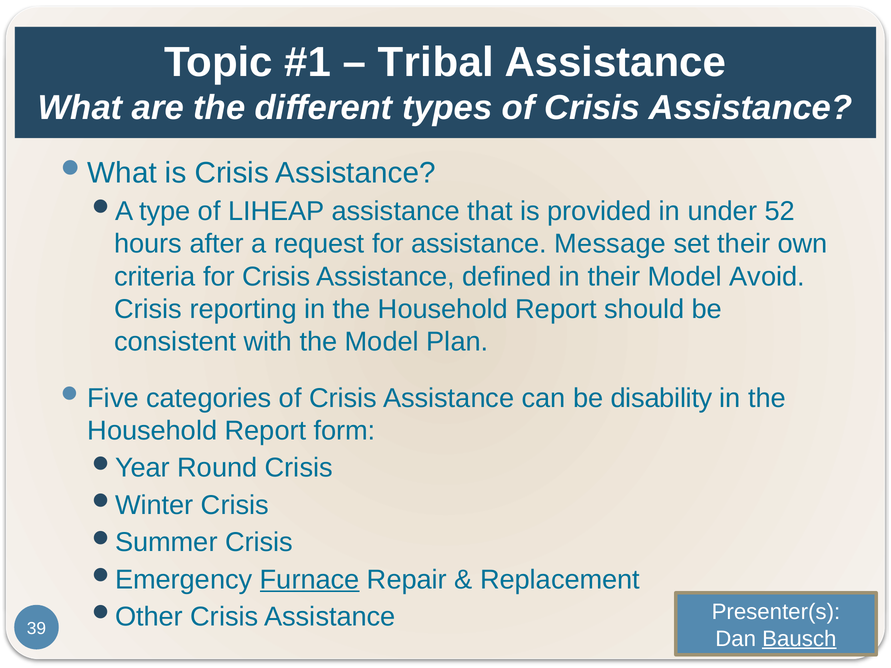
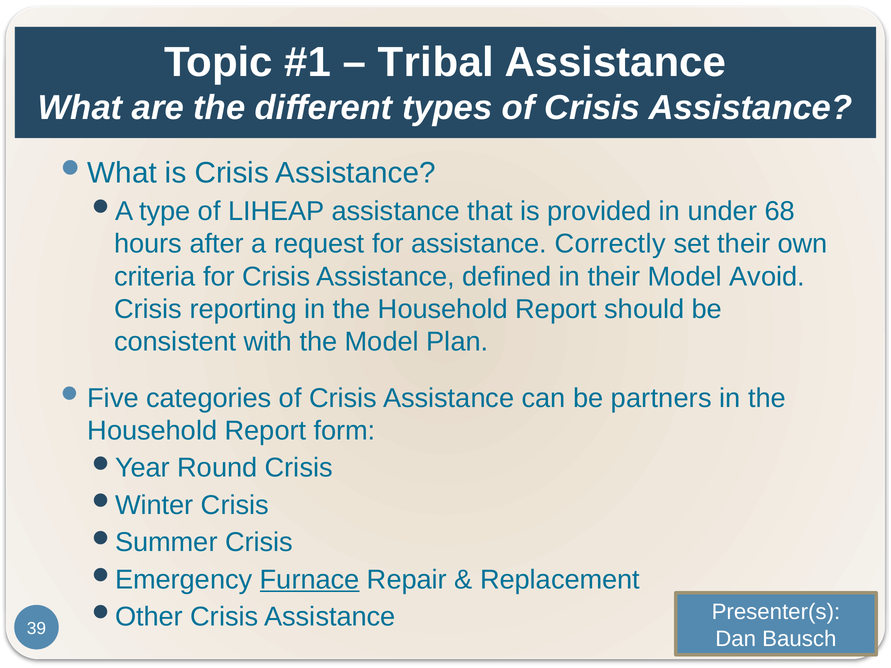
52: 52 -> 68 (780, 211)
Message: Message -> Correctly (610, 244)
disability: disability -> partners (661, 398)
Bausch underline: present -> none (799, 639)
